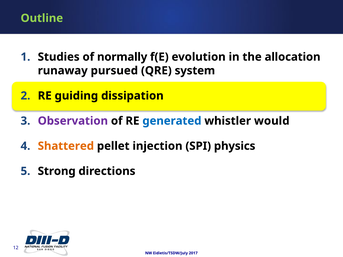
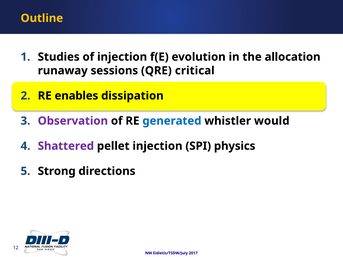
Outline colour: light green -> yellow (42, 18)
of normally: normally -> injection (122, 57)
pursued: pursued -> sessions (114, 71)
system: system -> critical (195, 71)
guiding: guiding -> enables (76, 96)
Shattered colour: orange -> purple (66, 146)
